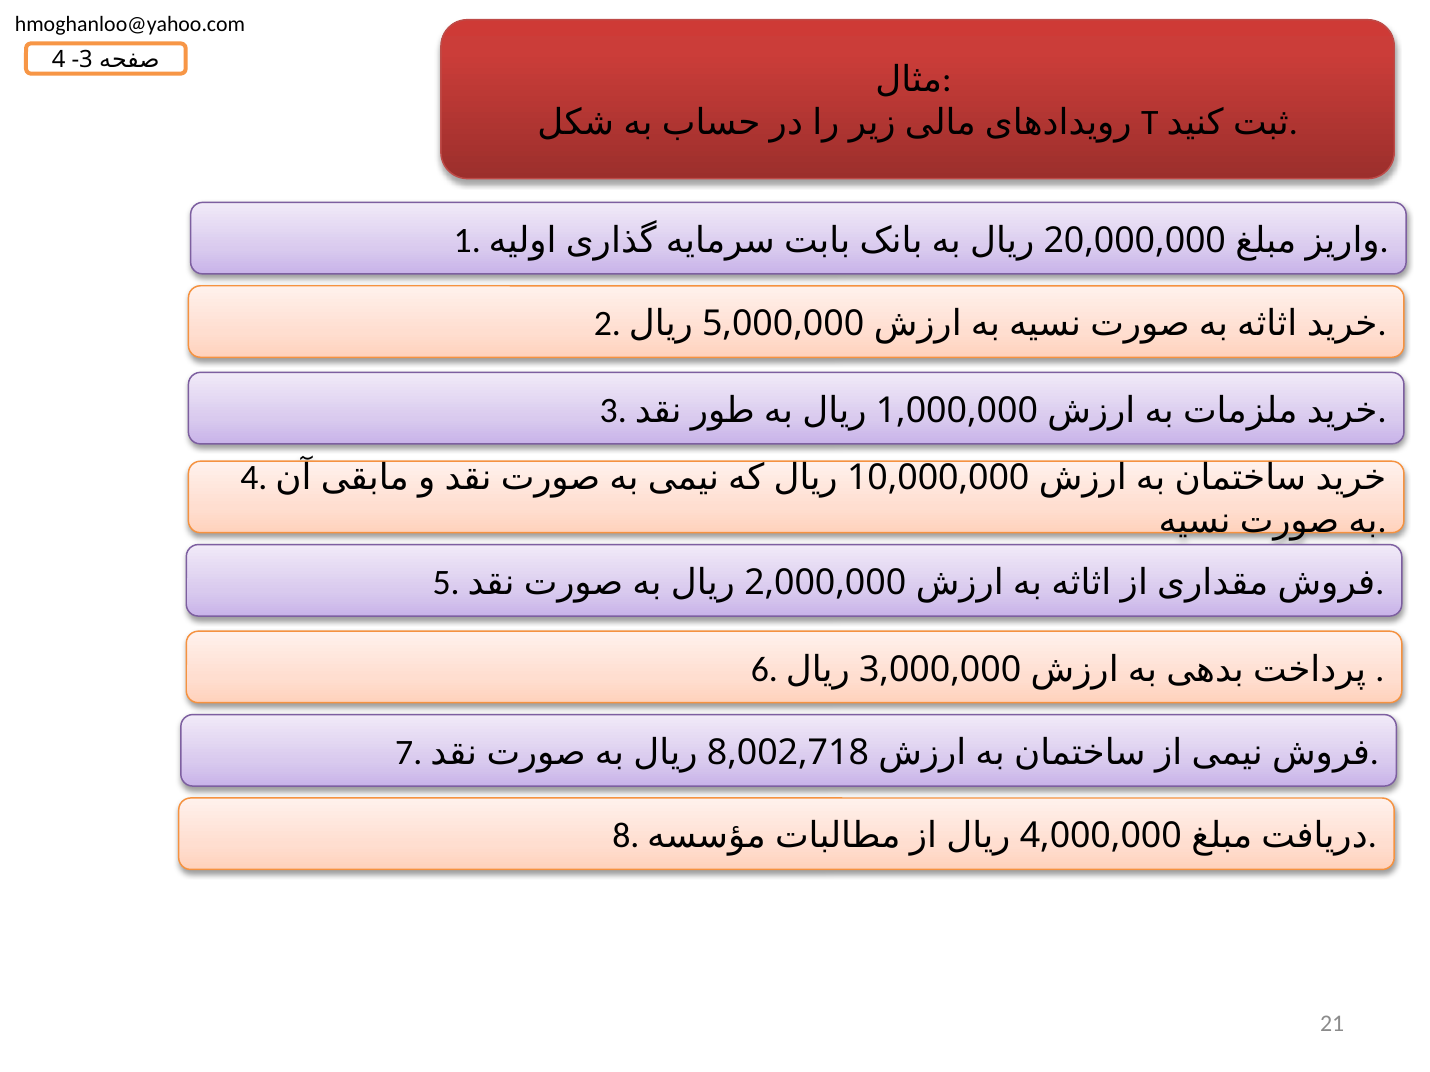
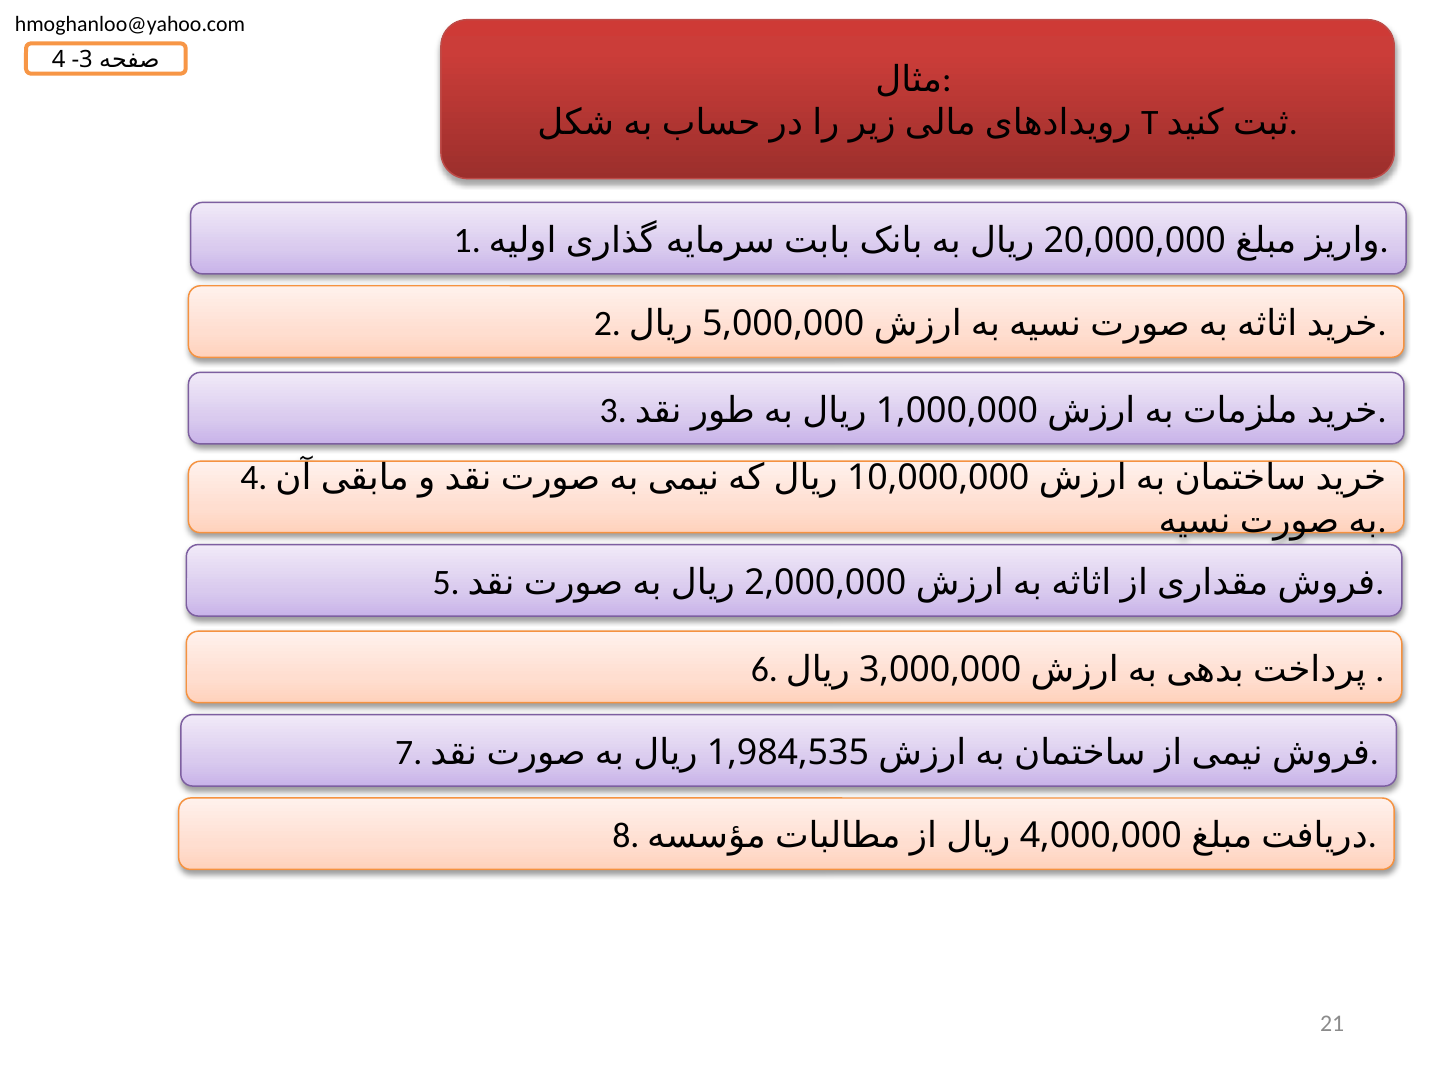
8,002,718: 8,002,718 -> 1,984,535 (788, 753)
